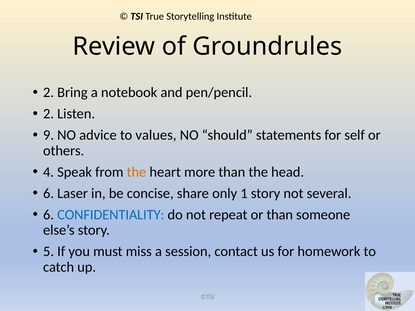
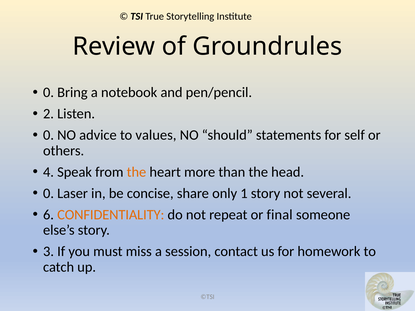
2: 2 -> 0 (49, 93)
9: 9 -> 0 (49, 135)
6: 6 -> 0 (49, 193)
CONFIDENTIALITY colour: blue -> orange (111, 215)
or than: than -> final (280, 215)
5: 5 -> 3 (49, 252)
